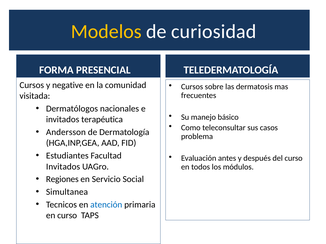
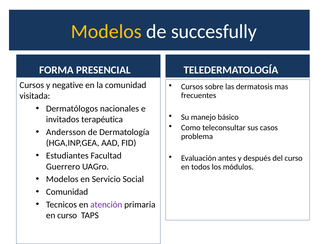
curiosidad: curiosidad -> succesfully (214, 32)
Invitados: Invitados -> Guerrero (63, 167)
Regiones: Regiones -> Modelos (62, 180)
Simultanea: Simultanea -> Comunidad (67, 192)
atención colour: blue -> purple (106, 205)
